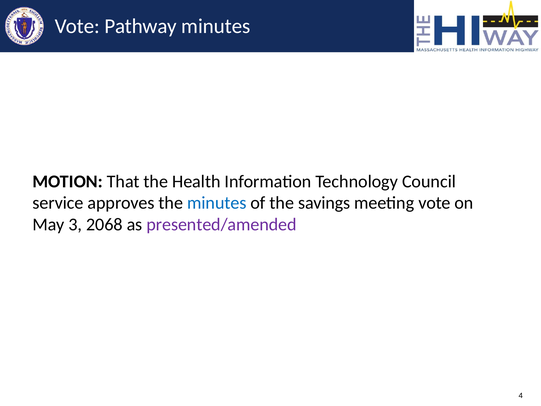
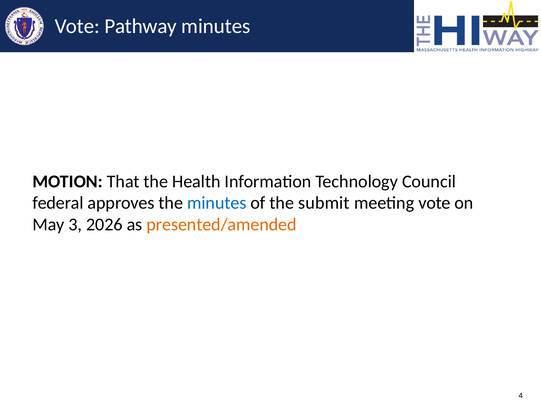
service: service -> federal (58, 203)
savings: savings -> submit (324, 203)
2068: 2068 -> 2026 (104, 225)
presented/amended colour: purple -> orange (222, 225)
